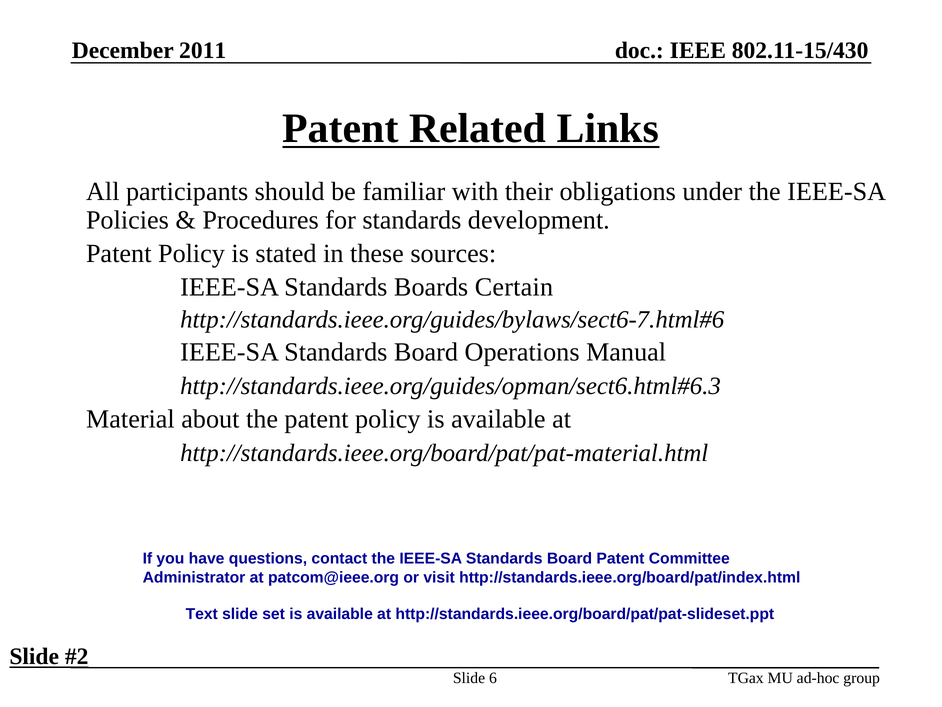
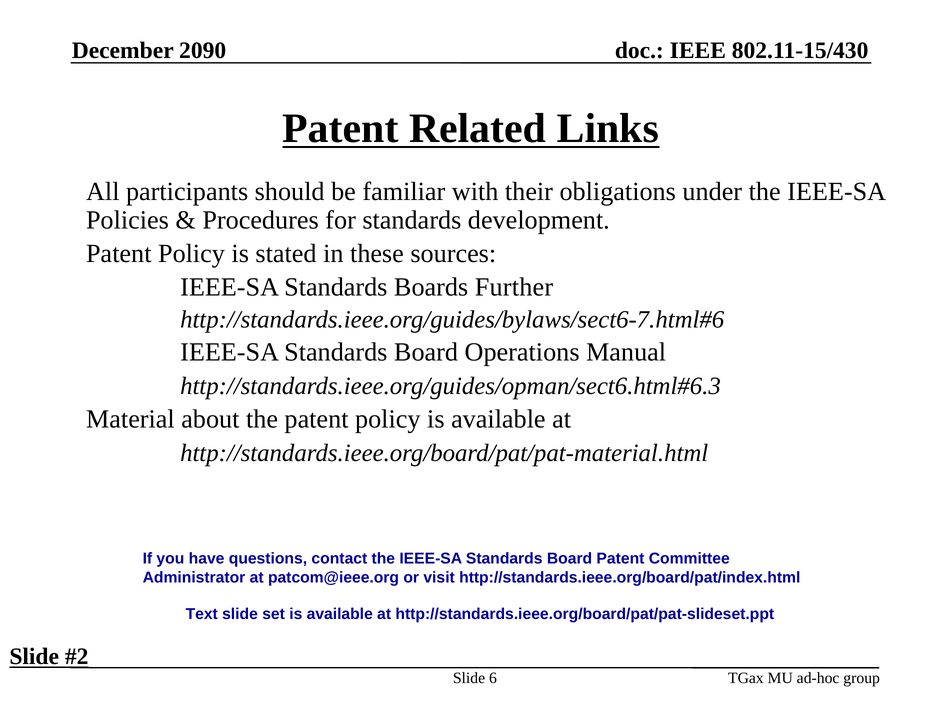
2011: 2011 -> 2090 (203, 50)
Certain: Certain -> Further (514, 287)
